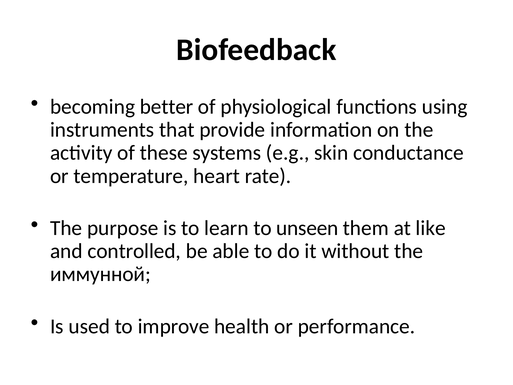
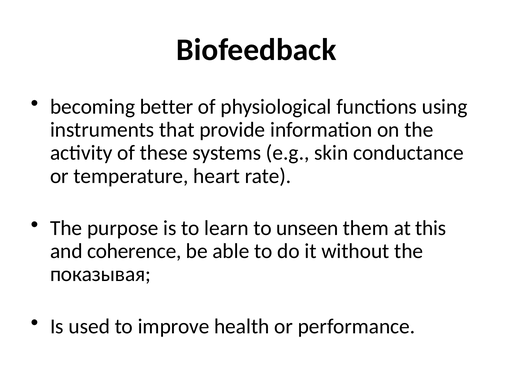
like: like -> this (431, 228)
controlled: controlled -> coherence (134, 251)
иммунной: иммунной -> показывая (100, 274)
